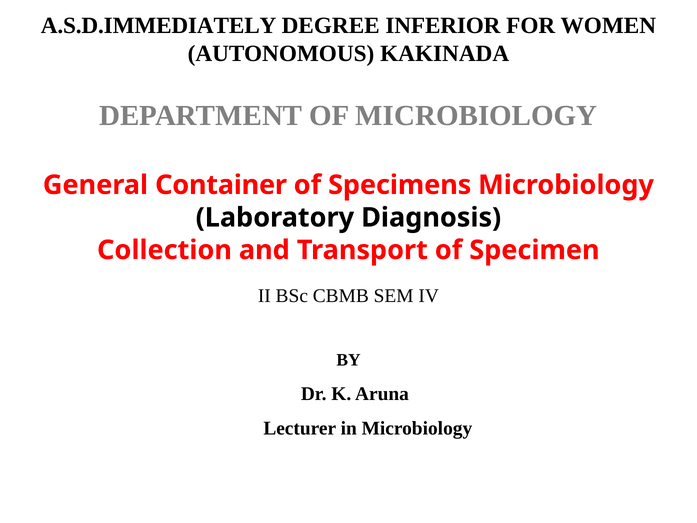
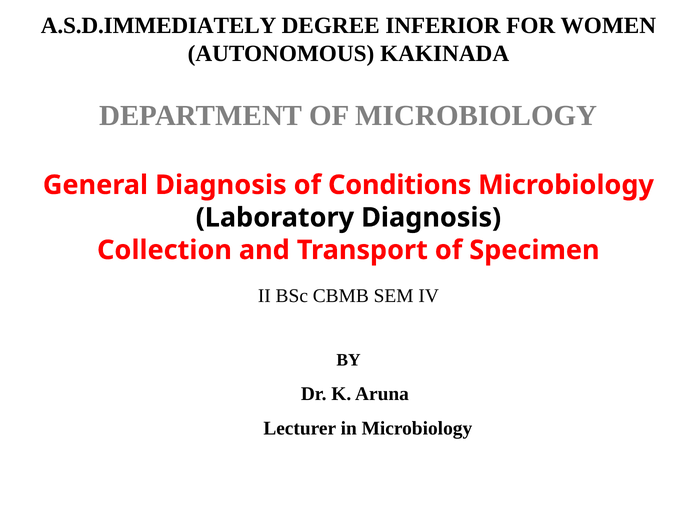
General Container: Container -> Diagnosis (221, 185)
Specimens: Specimens -> Conditions (400, 185)
